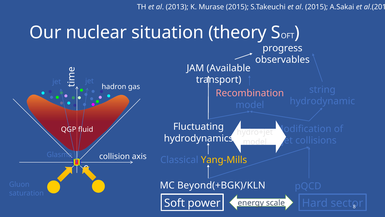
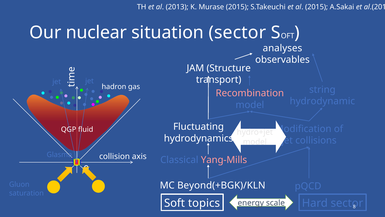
situation theory: theory -> sector (237, 32)
progress: progress -> analyses (282, 48)
Available: Available -> Structure (229, 68)
Yang-Mills colour: yellow -> pink (224, 160)
power: power -> topics (204, 203)
